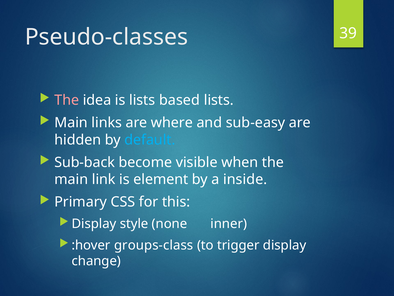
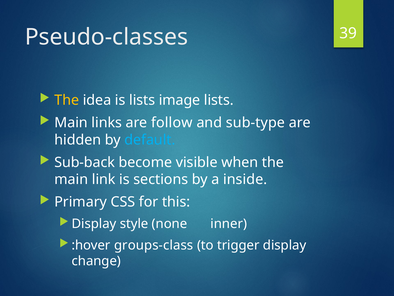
The colour: pink -> yellow (67, 100)
based: based -> image (180, 100)
where: where -> follow (172, 123)
sub-easy: sub-easy -> sub-type (255, 123)
element: element -> sections (161, 179)
